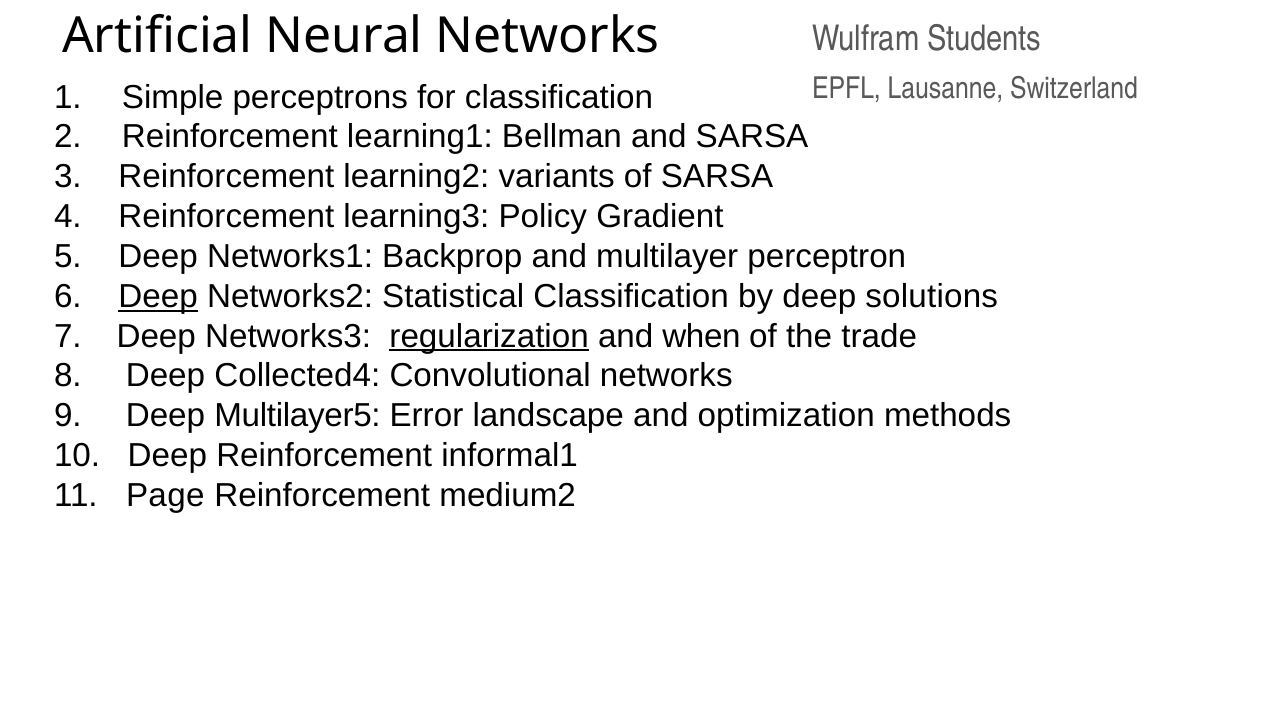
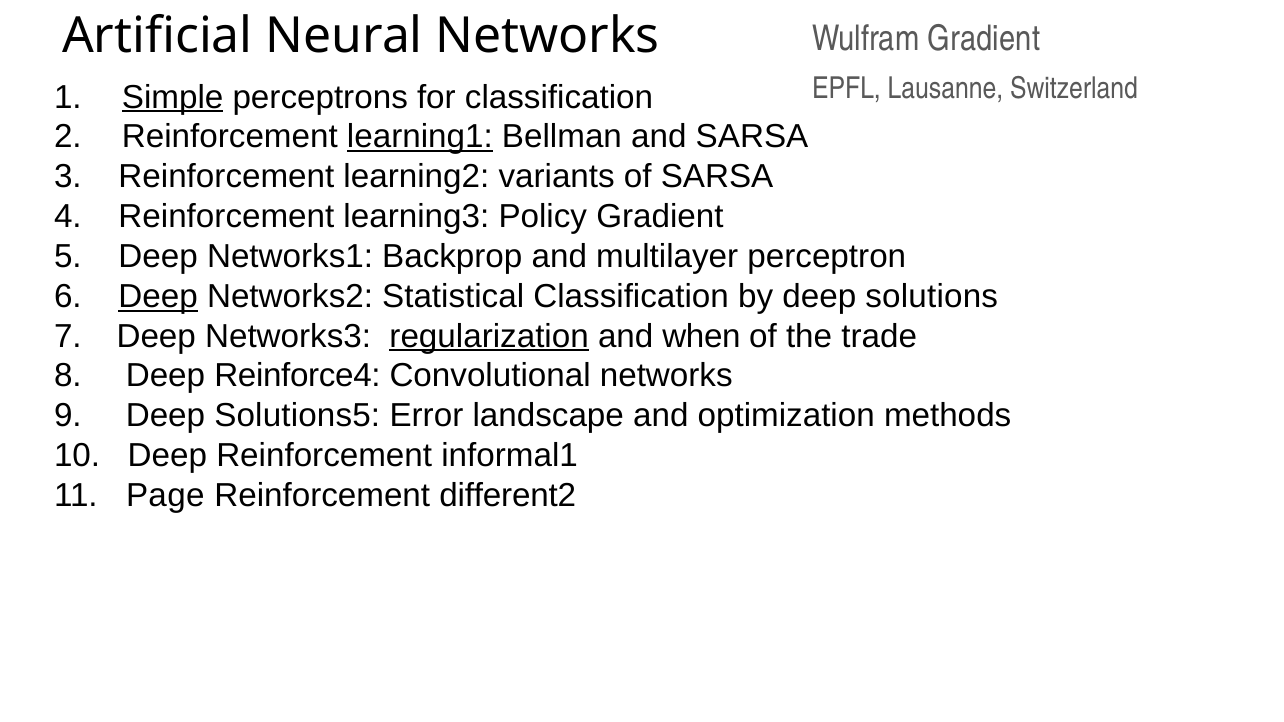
Wulfram Students: Students -> Gradient (984, 38)
Simple underline: none -> present (173, 97)
learning1 underline: none -> present (420, 137)
Collected4: Collected4 -> Reinforce4 (297, 376)
Multilayer5: Multilayer5 -> Solutions5 (297, 416)
medium2: medium2 -> different2 (508, 496)
